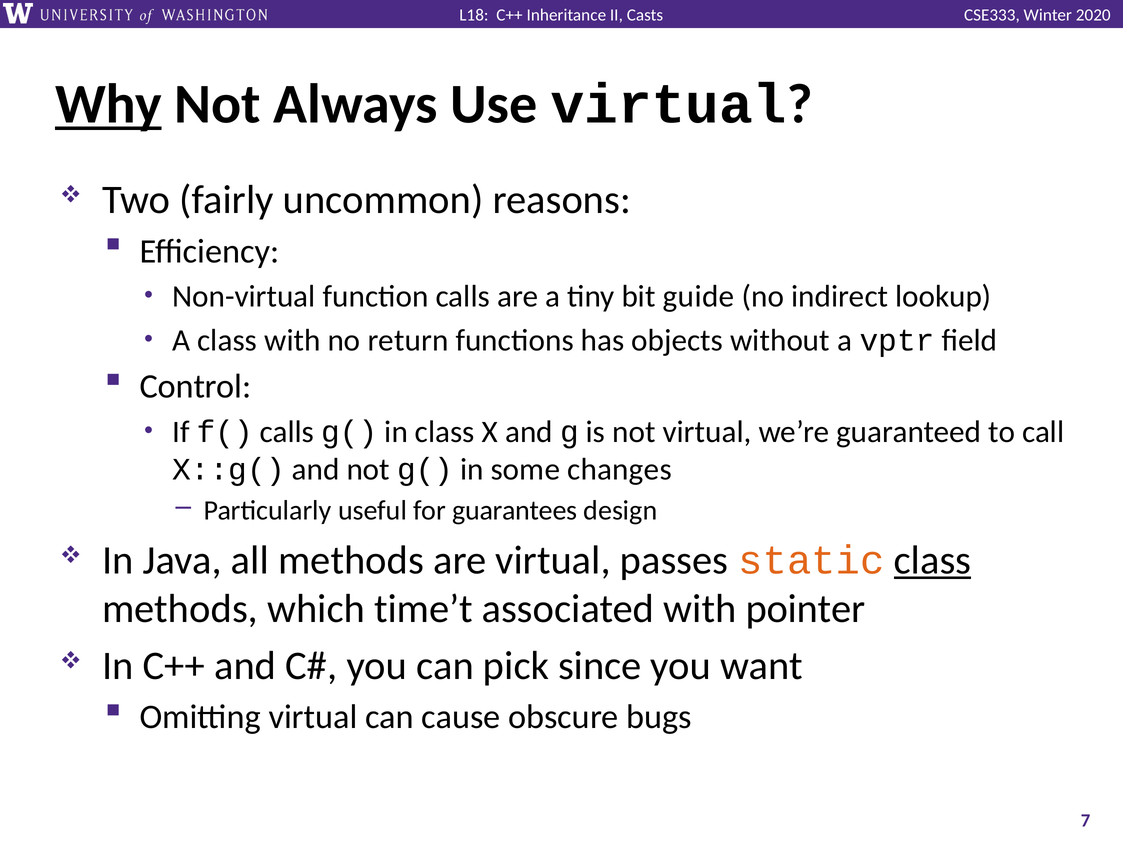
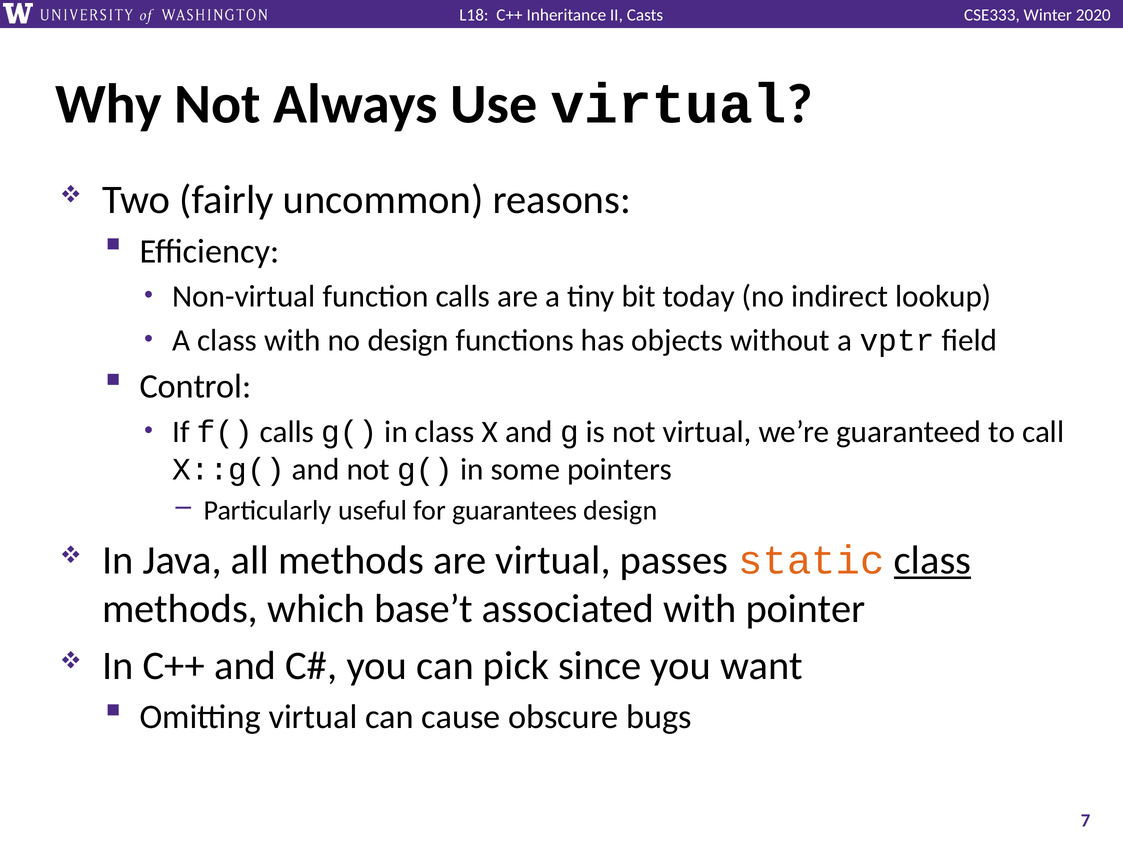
Why underline: present -> none (108, 104)
guide: guide -> today (699, 297)
no return: return -> design (408, 340)
changes: changes -> pointers (620, 470)
time’t: time’t -> base’t (424, 609)
